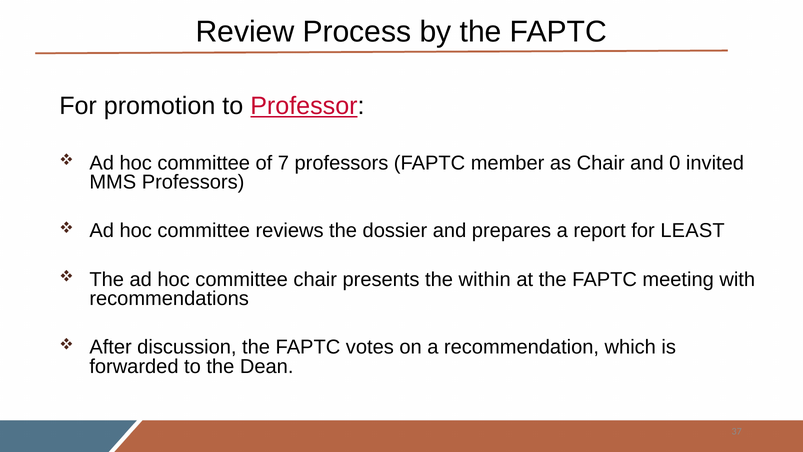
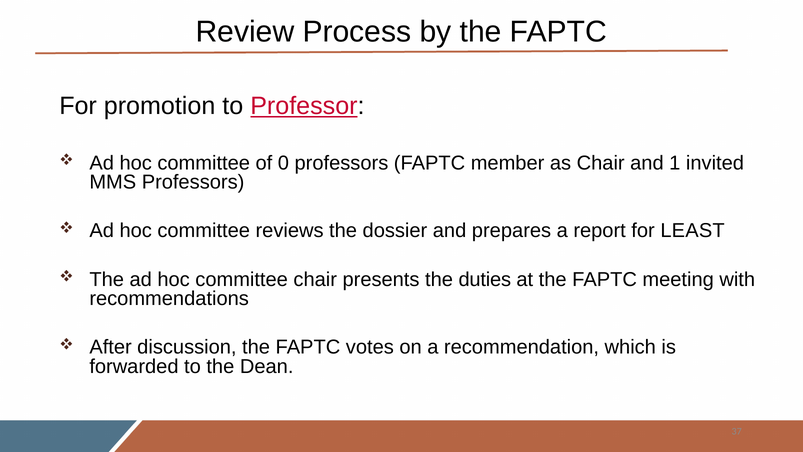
7: 7 -> 0 (283, 163)
0: 0 -> 1 (675, 163)
within: within -> duties (485, 279)
